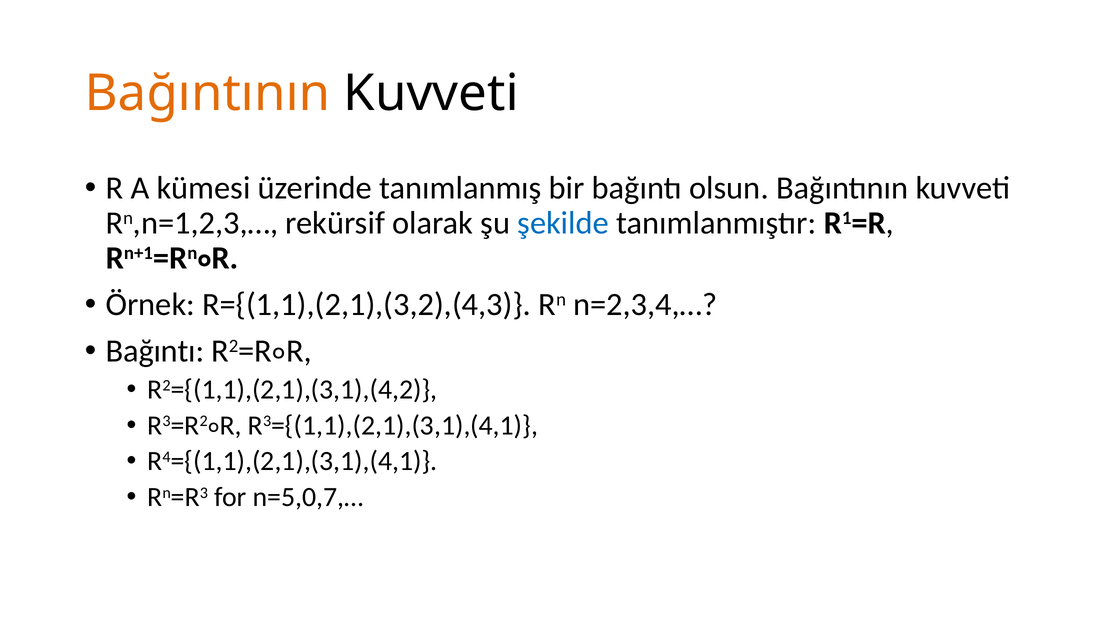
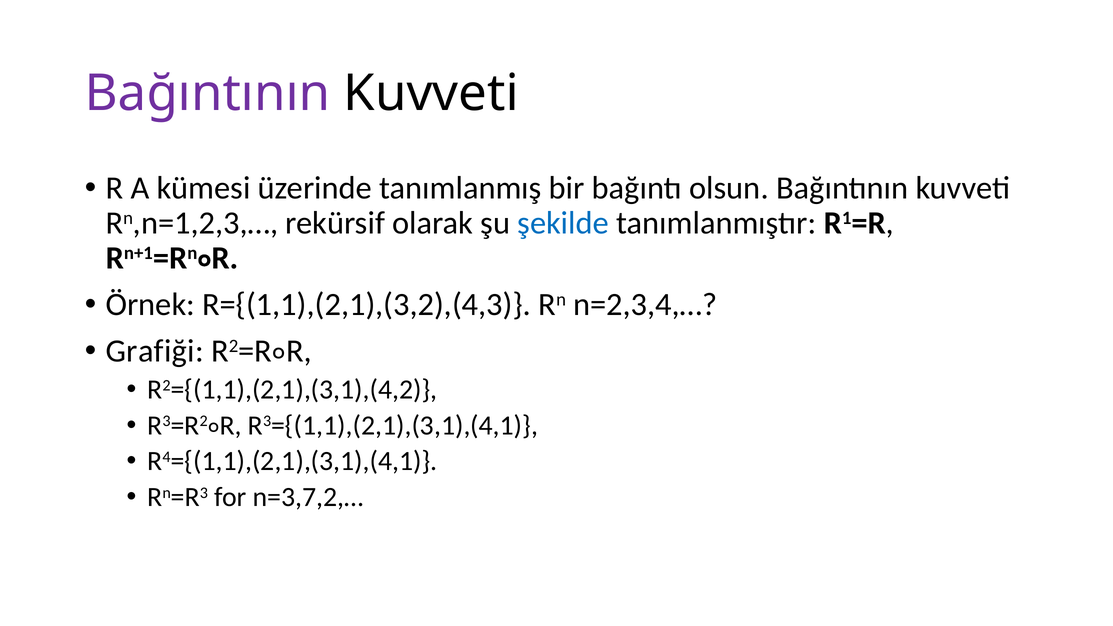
Bağıntının colour: orange -> purple (208, 93)
Bağıntı: Bağıntı -> Grafiği (155, 351)
n=5,0,7,…: n=5,0,7,… -> n=3,7,2,… (308, 497)
